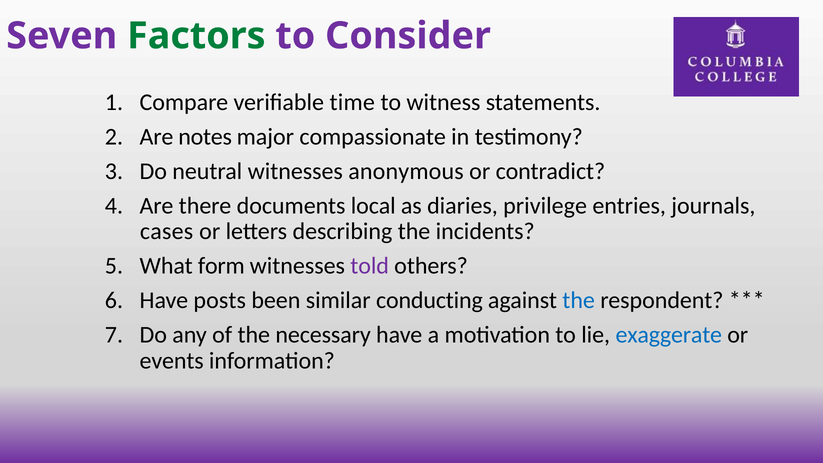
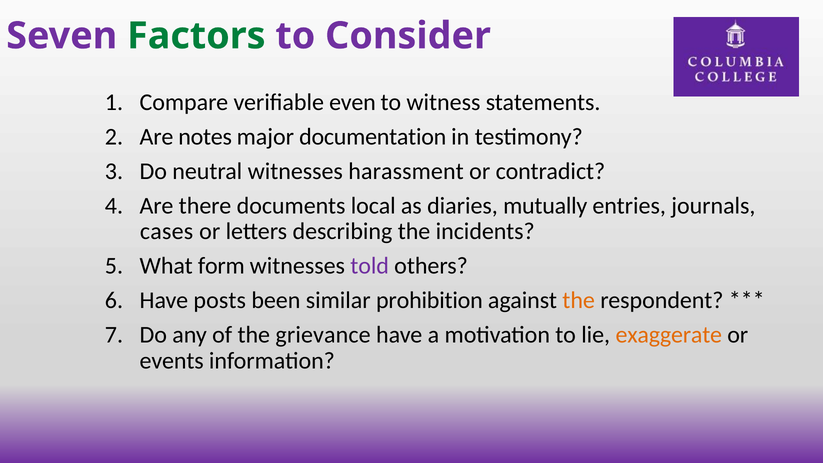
time: time -> even (352, 102)
compassionate: compassionate -> documentation (373, 137)
anonymous: anonymous -> harassment (406, 171)
privilege: privilege -> mutually (545, 206)
conducting: conducting -> prohibition (429, 300)
the colour: blue -> orange (579, 300)
necessary: necessary -> grievance (323, 335)
exaggerate colour: blue -> orange (669, 335)
